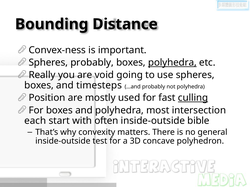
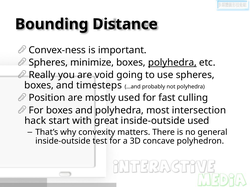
Spheres probably: probably -> minimize (92, 63)
culling underline: present -> none (193, 98)
each: each -> hack (35, 121)
often: often -> great (106, 121)
inside-outside bible: bible -> used (198, 121)
